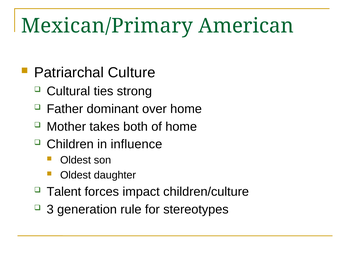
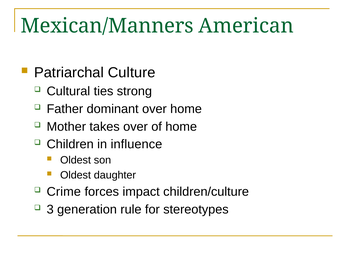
Mexican/Primary: Mexican/Primary -> Mexican/Manners (107, 26)
takes both: both -> over (136, 127)
Talent: Talent -> Crime (64, 192)
